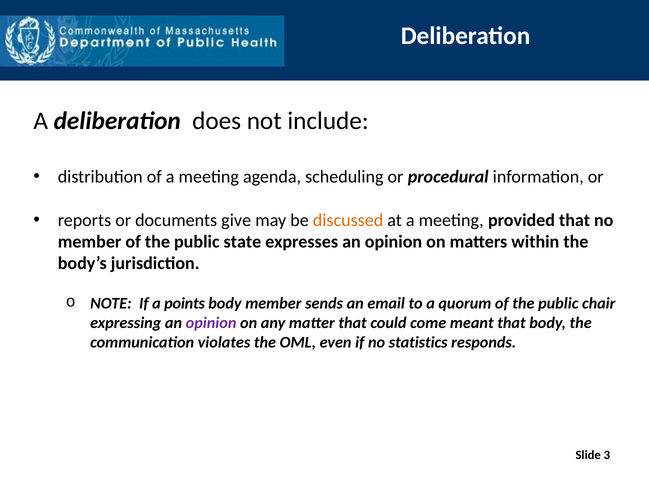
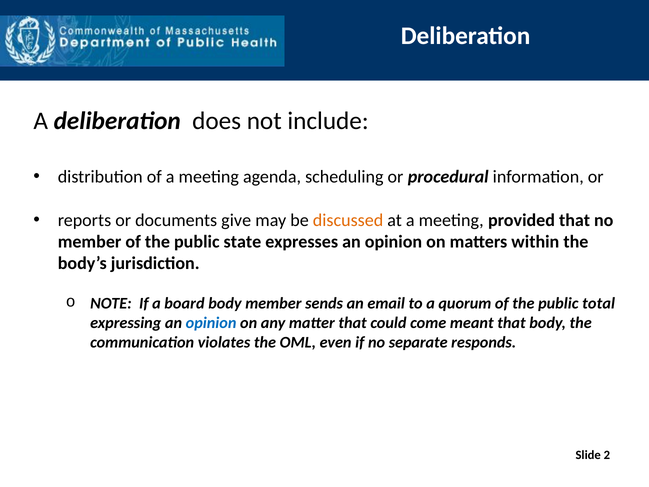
points: points -> board (184, 303)
chair: chair -> total (599, 303)
opinion colour: purple -> blue (211, 323)
statistics: statistics -> separate (418, 342)
3: 3 -> 2 (607, 455)
